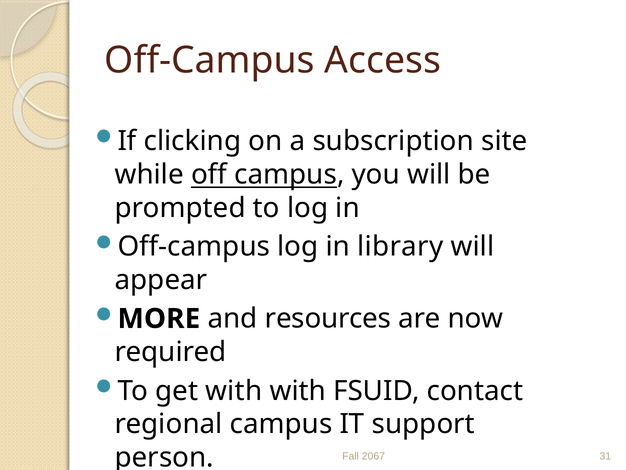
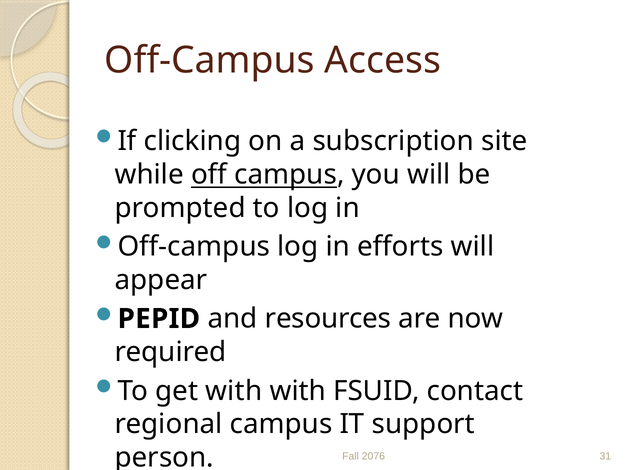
library: library -> efforts (400, 246)
MORE: MORE -> PEPID (159, 318)
2067: 2067 -> 2076 (373, 456)
